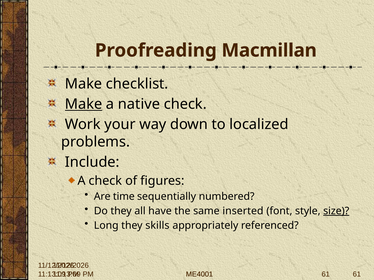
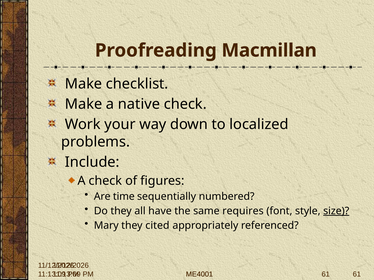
Make underline: present -> none (84, 104)
inserted: inserted -> requires (243, 211)
Long: Long -> Mary (106, 226)
skills: skills -> cited (157, 226)
